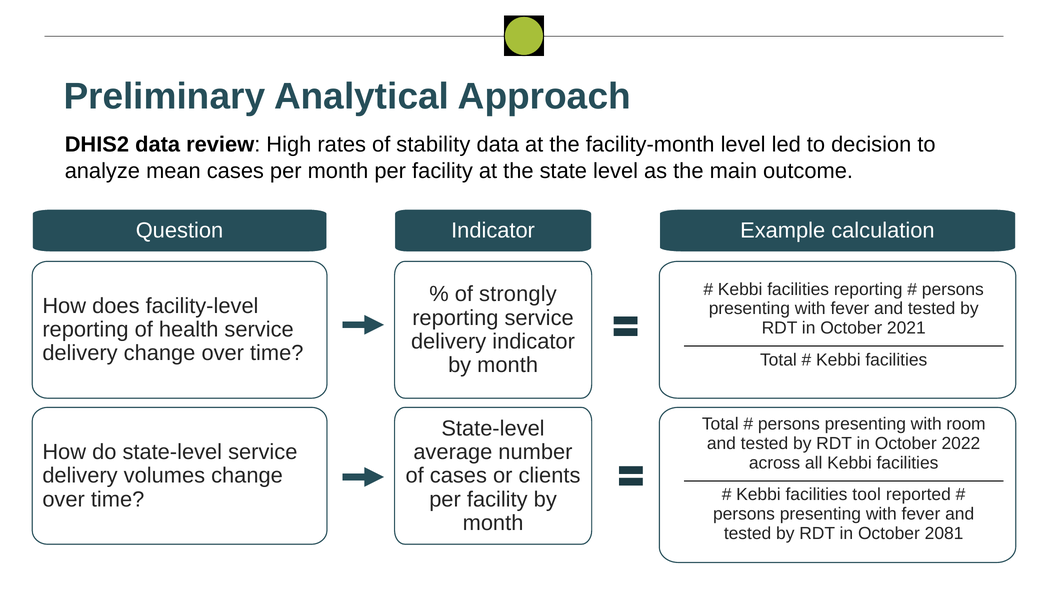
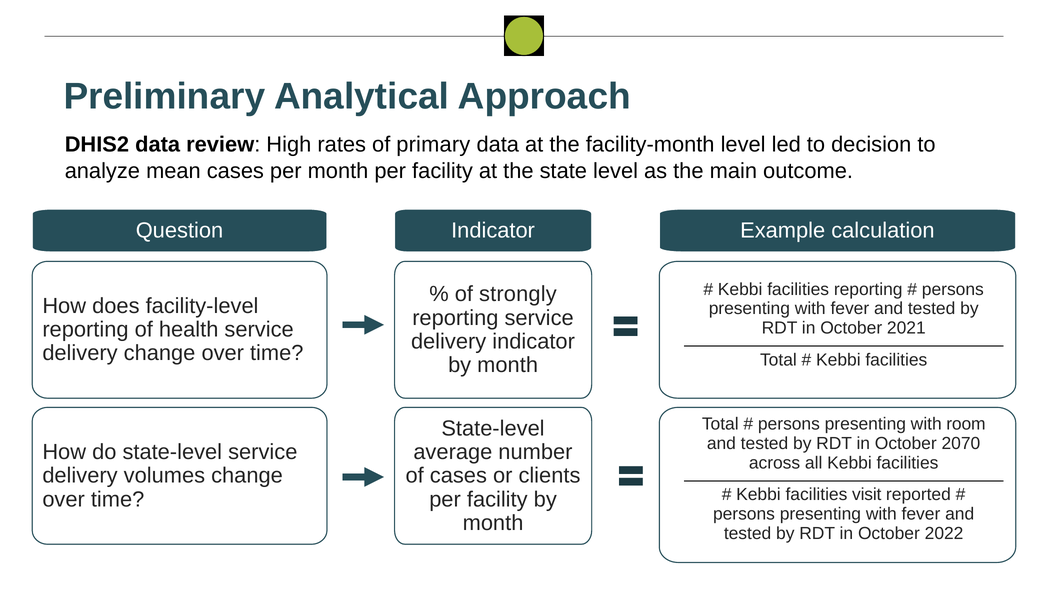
stability: stability -> primary (433, 145)
2022: 2022 -> 2070 (961, 443)
tool: tool -> visit (867, 494)
2081: 2081 -> 2022 (944, 533)
